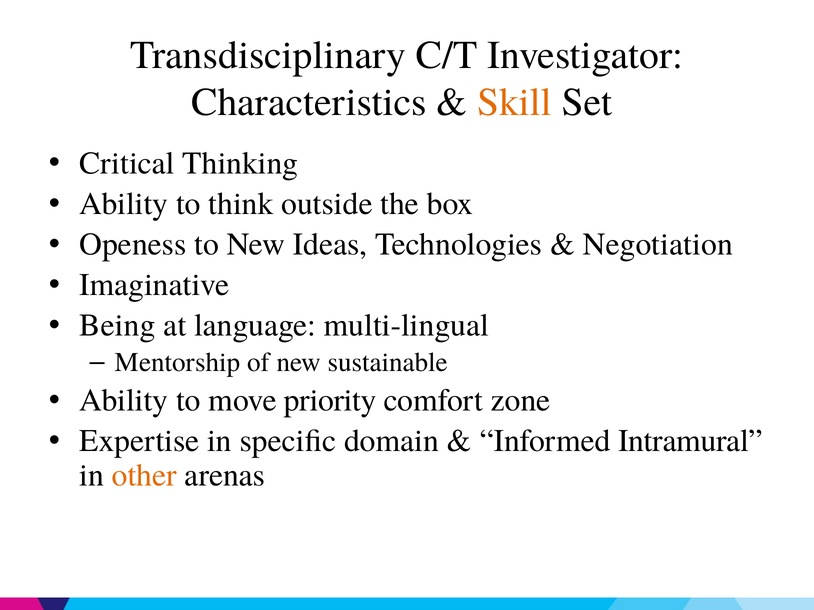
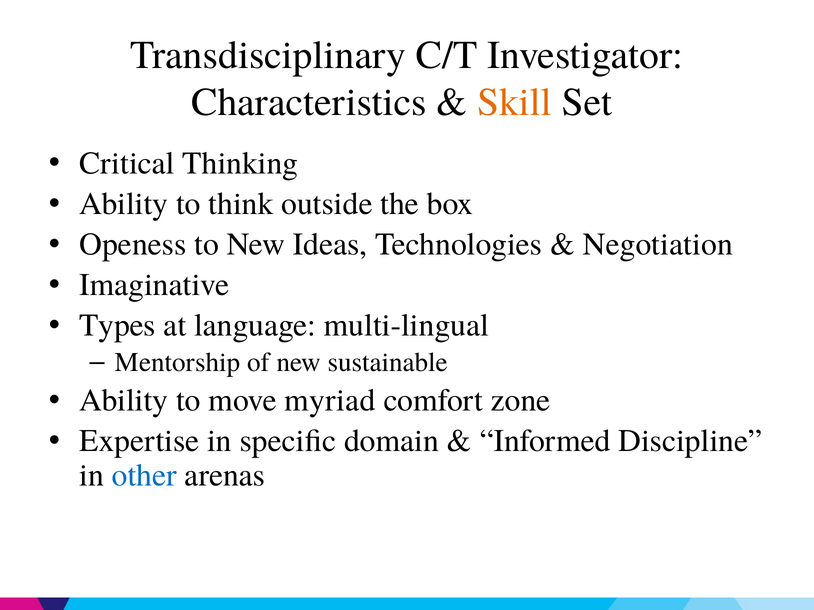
Being: Being -> Types (118, 326)
priority: priority -> myriad (330, 401)
Intramural: Intramural -> Discipline (690, 441)
other colour: orange -> blue (144, 476)
